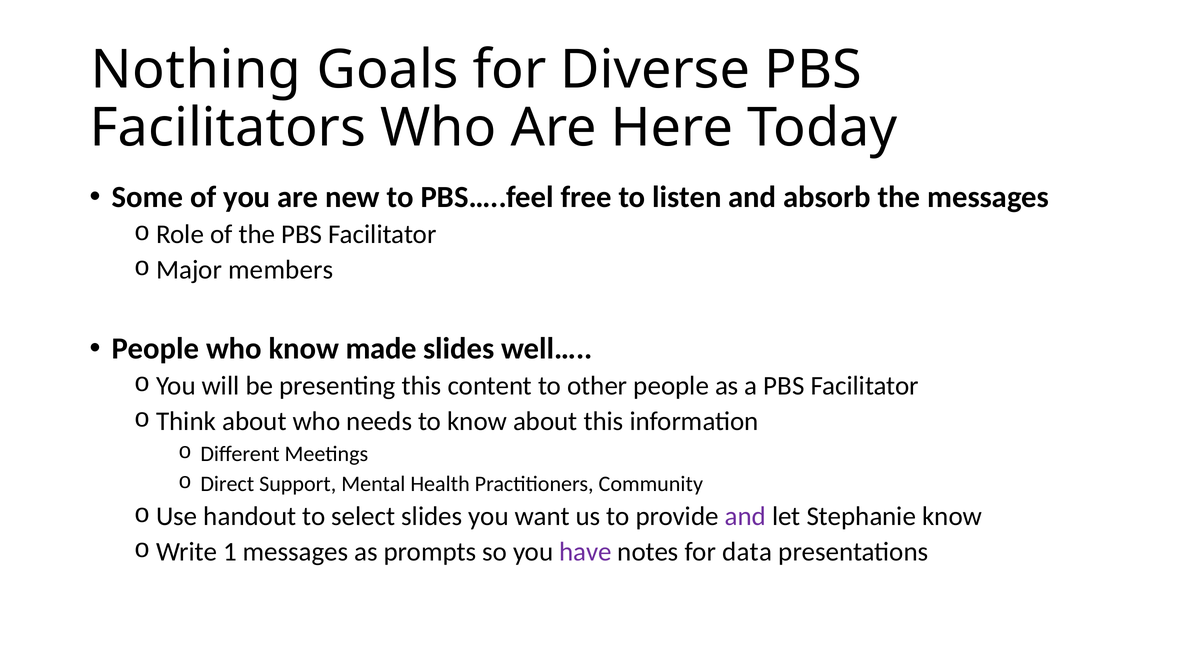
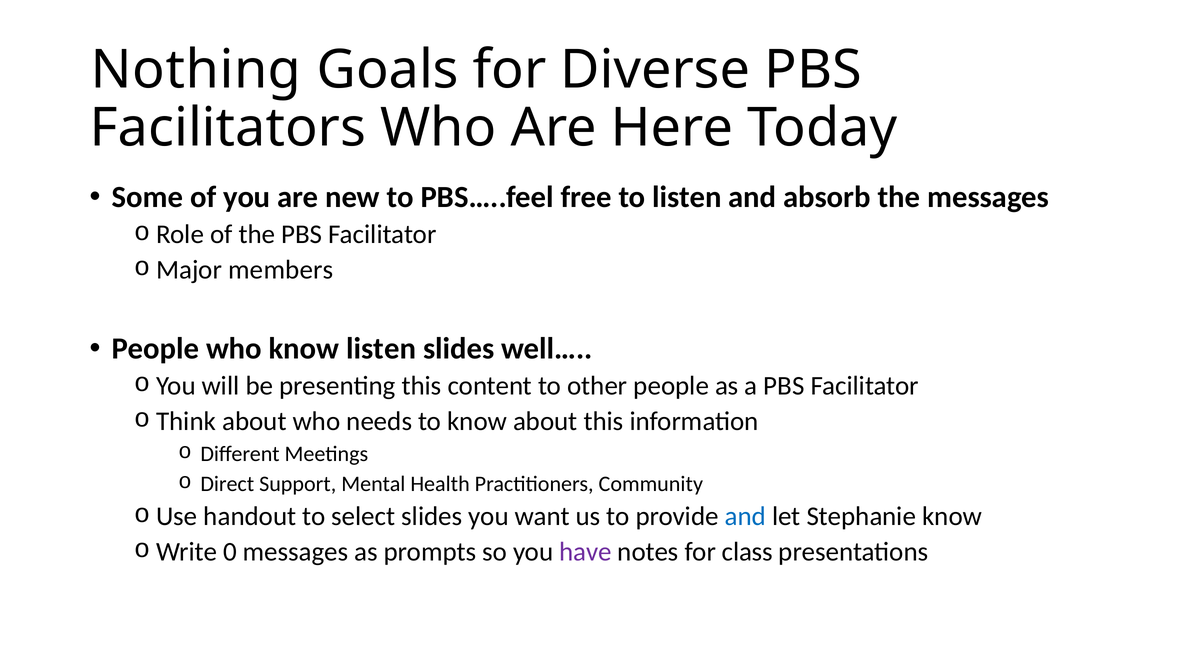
know made: made -> listen (381, 349)
and colour: purple -> blue (745, 517)
1: 1 -> 0 (230, 552)
data: data -> class (747, 552)
